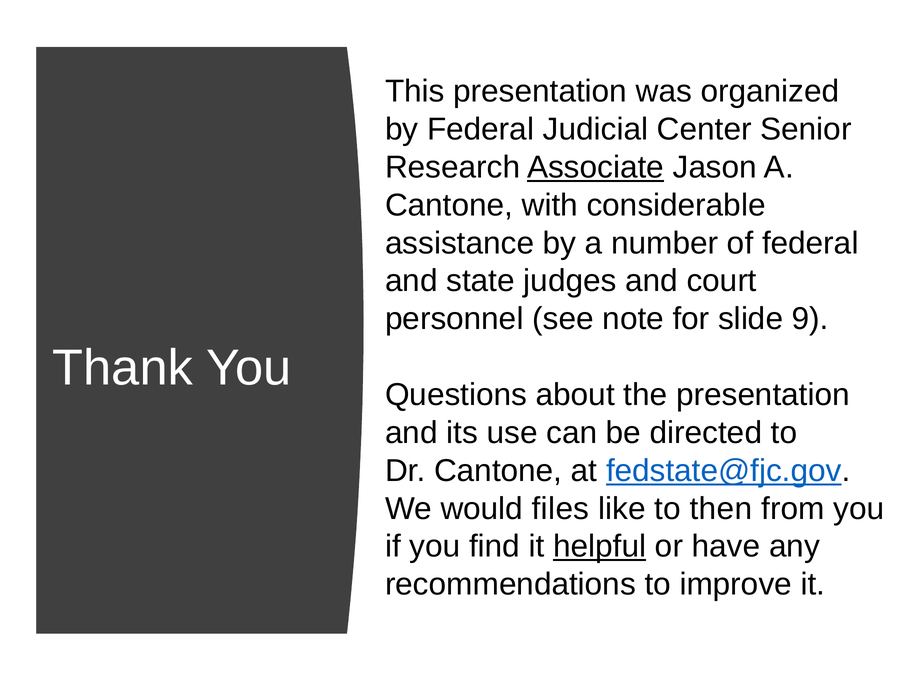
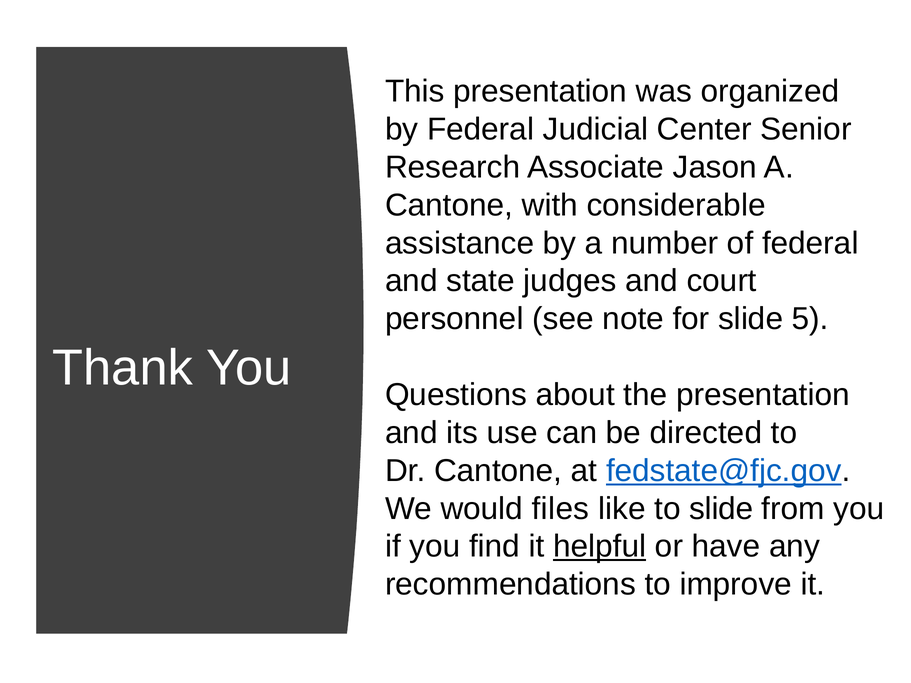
Associate underline: present -> none (596, 167)
9: 9 -> 5 (810, 319)
to then: then -> slide (721, 509)
